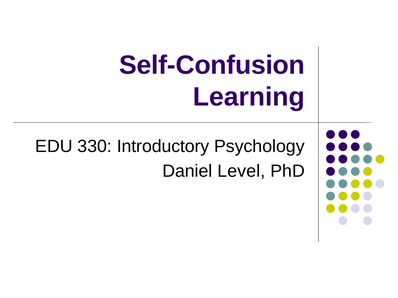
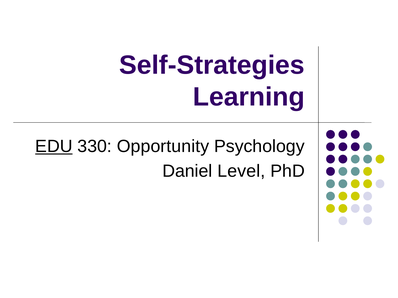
Self-Confusion: Self-Confusion -> Self-Strategies (212, 65)
EDU underline: none -> present (54, 147)
Introductory: Introductory -> Opportunity (163, 147)
